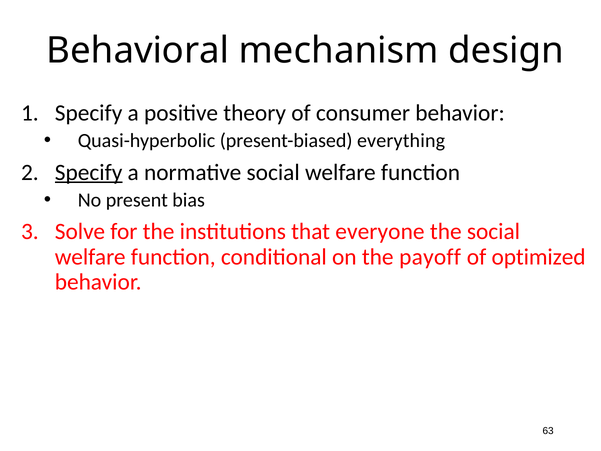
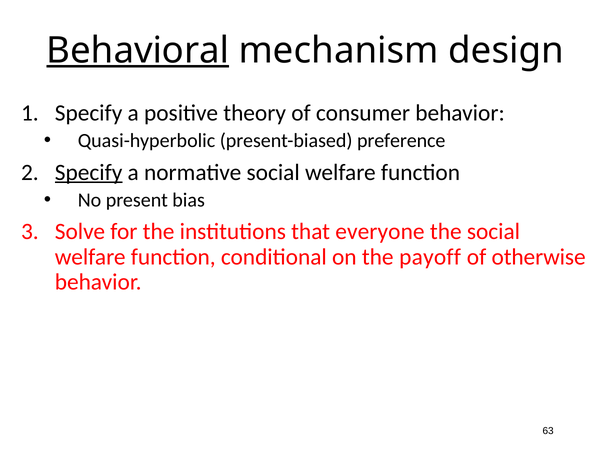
Behavioral underline: none -> present (138, 50)
everything: everything -> preference (401, 140)
optimized: optimized -> otherwise (539, 257)
